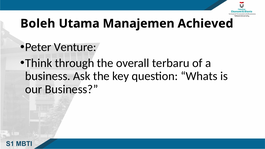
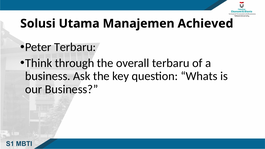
Boleh: Boleh -> Solusi (38, 24)
Peter Venture: Venture -> Terbaru (75, 47)
